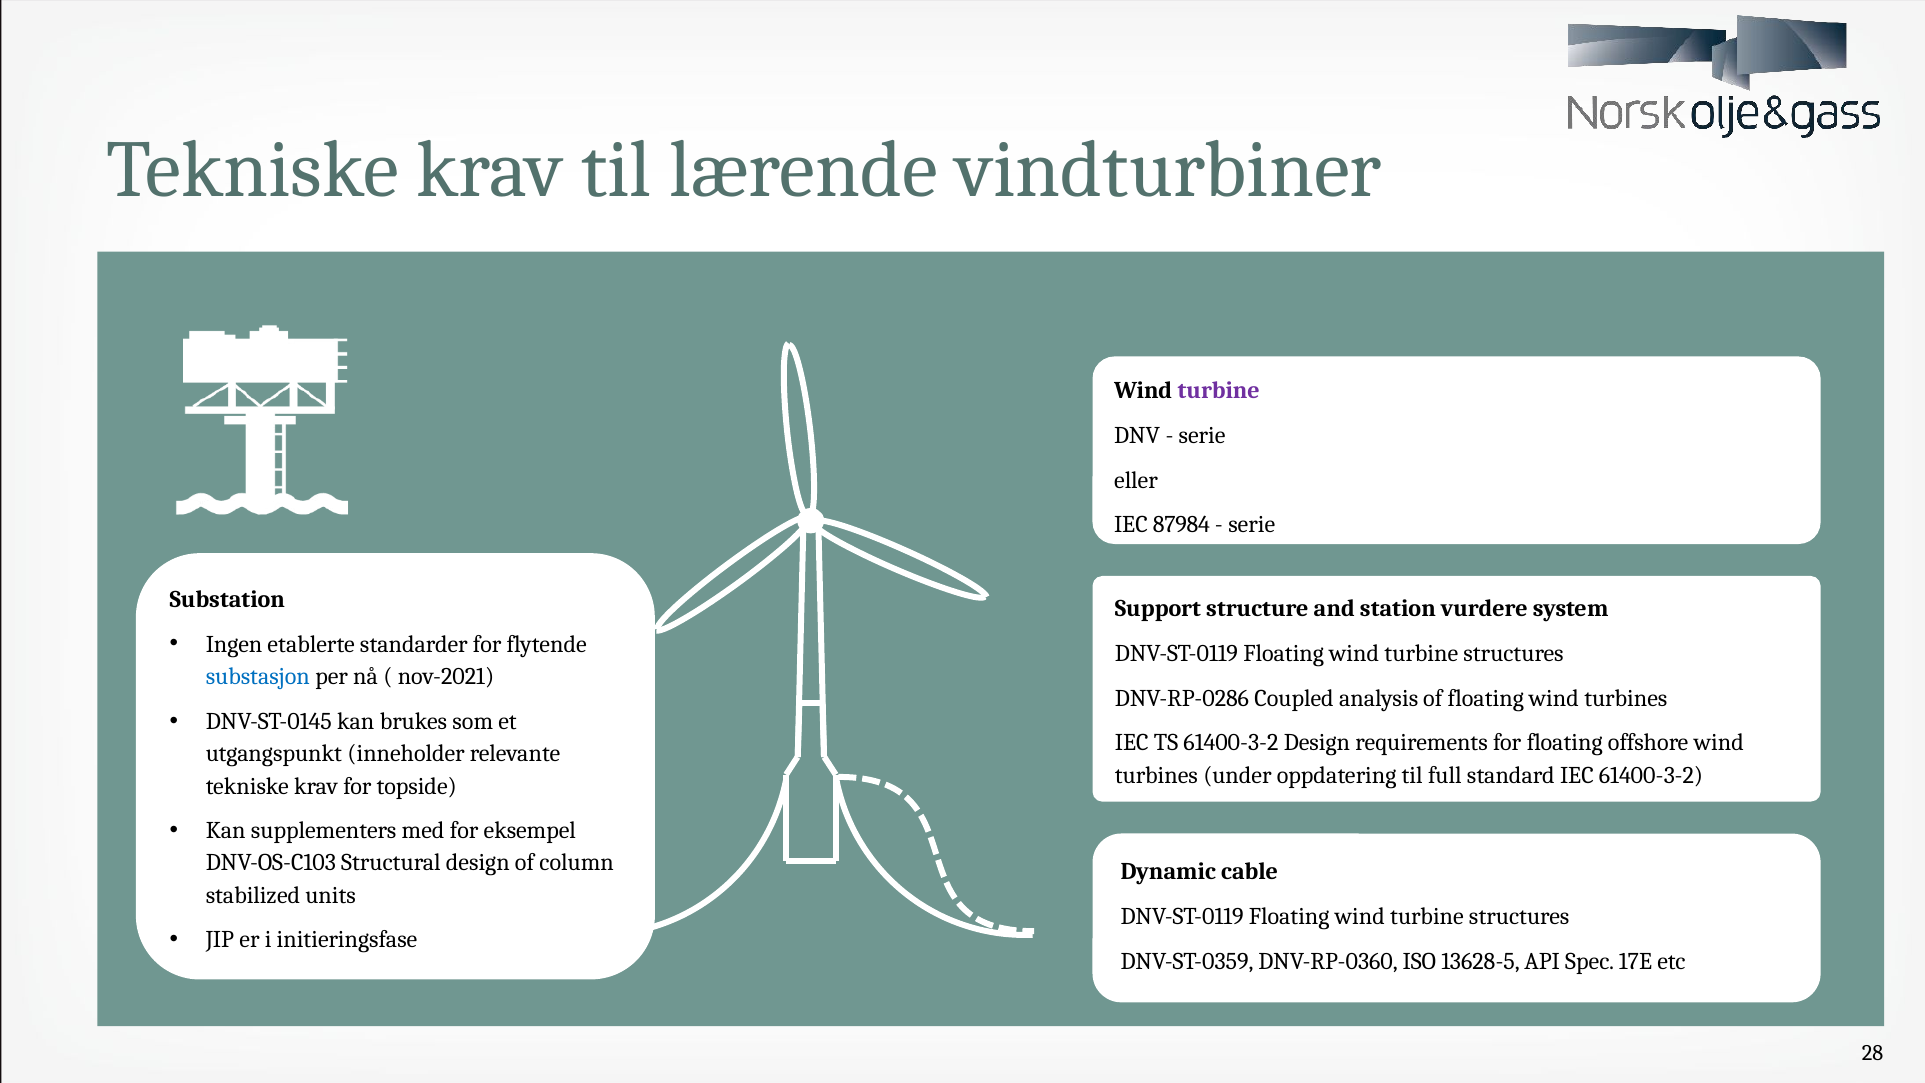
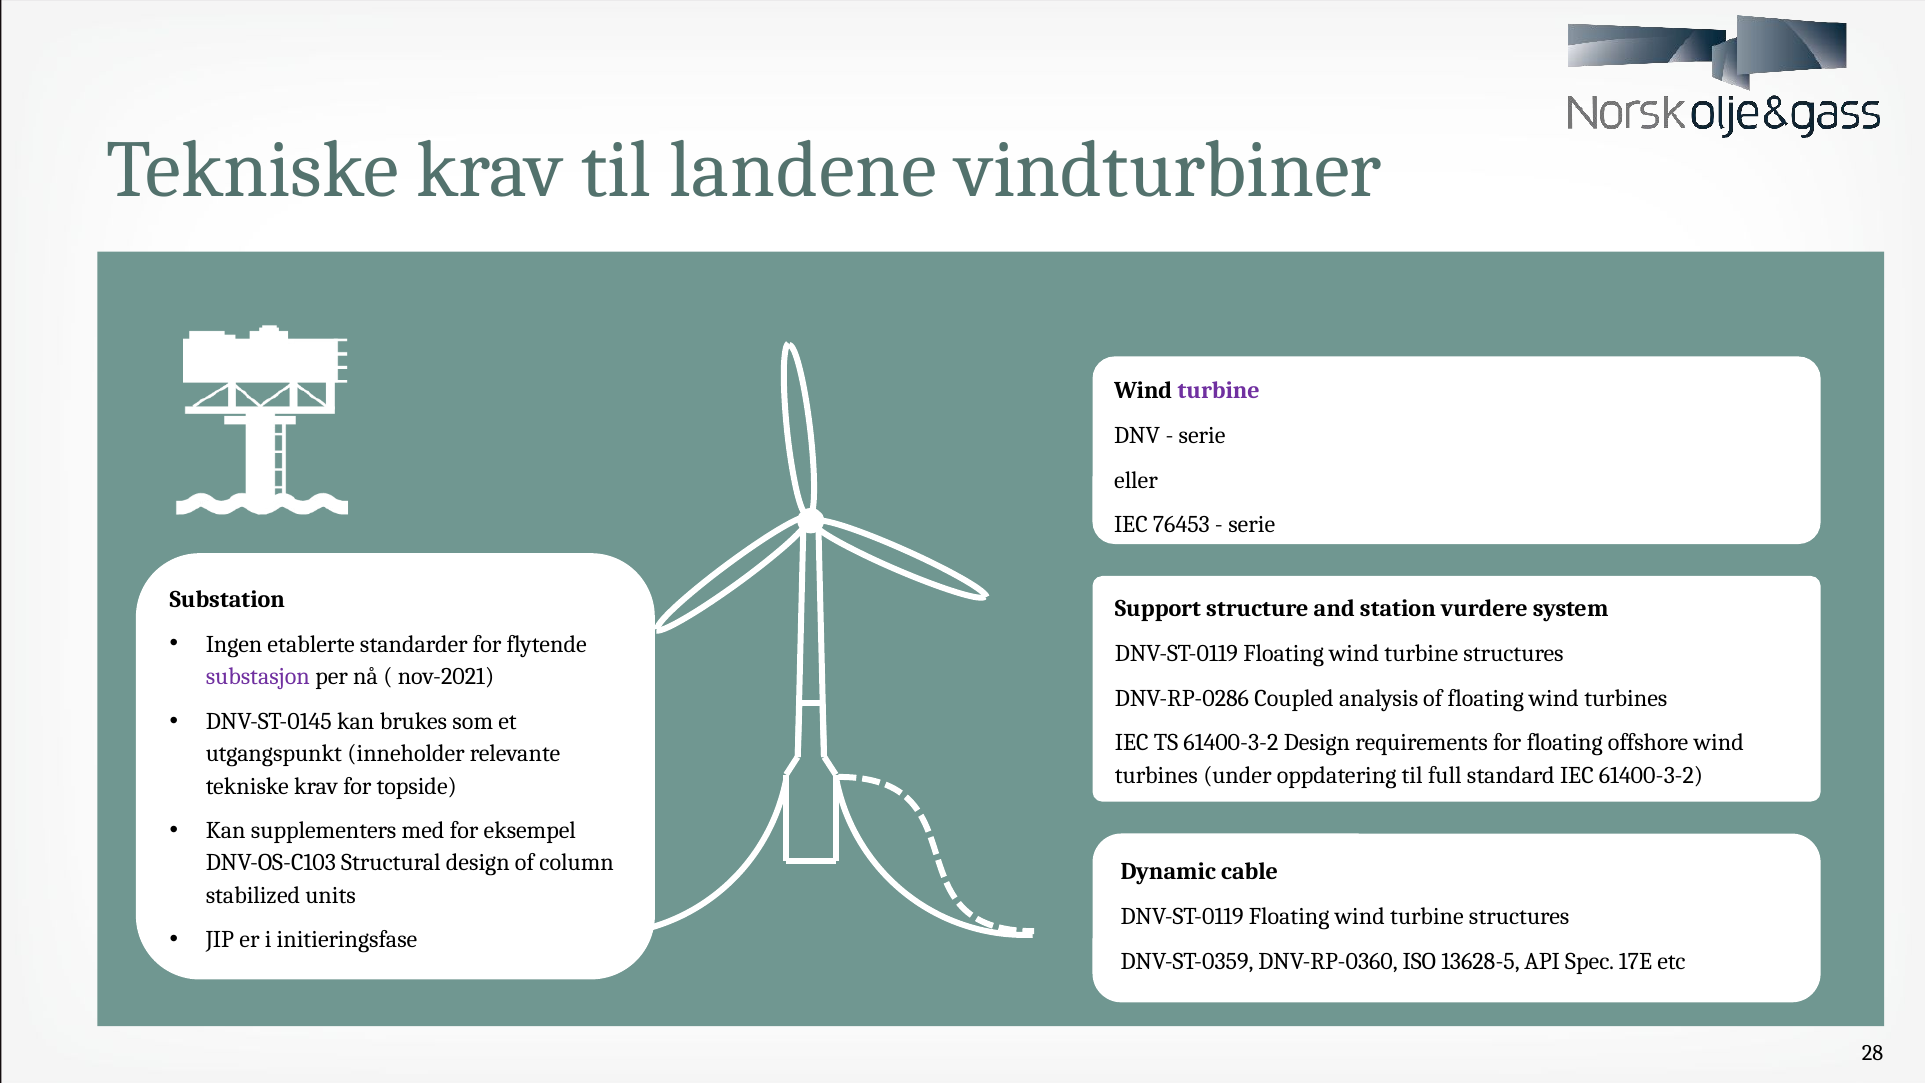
lærende: lærende -> landene (803, 170)
87984: 87984 -> 76453 (1181, 525)
substasjon colour: blue -> purple (258, 677)
